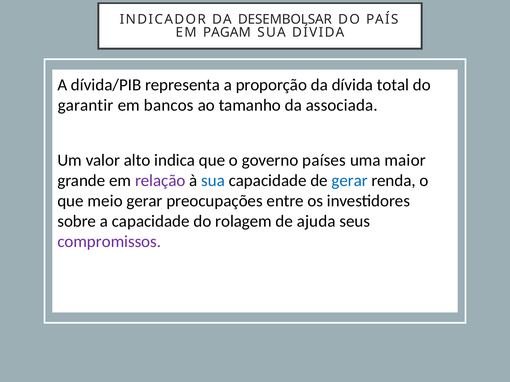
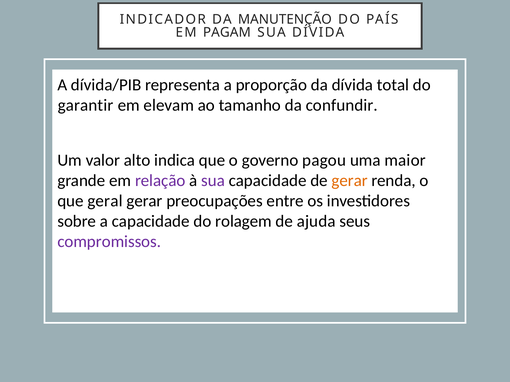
DESEMBOLSAR: DESEMBOLSAR -> MANUTENÇÃO (285, 19)
bancos: bancos -> elevam (169, 105)
associada: associada -> confundir (342, 105)
países: países -> pagou (324, 160)
sua colour: blue -> purple (213, 181)
gerar colour: blue -> orange (350, 181)
meio: meio -> geral (105, 201)
